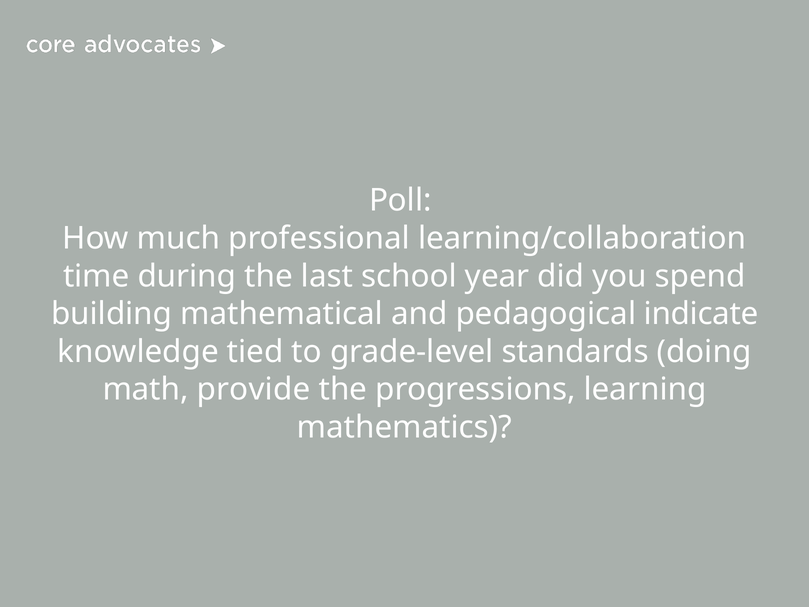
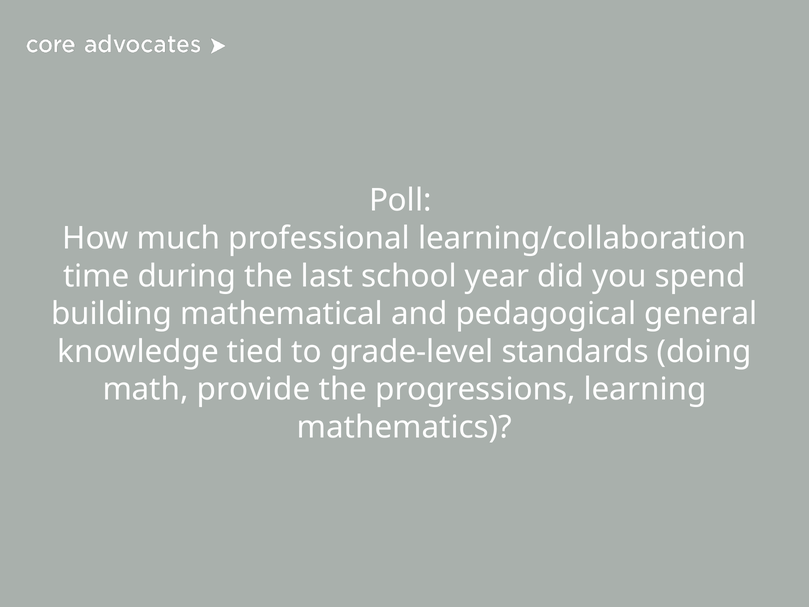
indicate: indicate -> general (701, 314)
